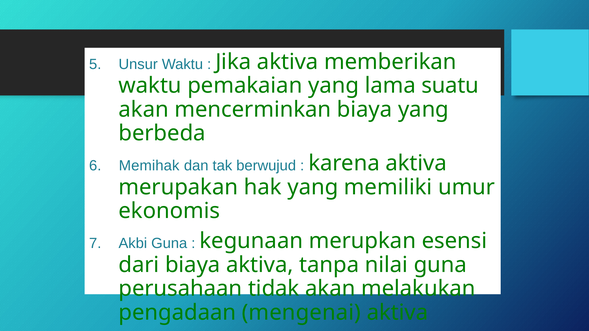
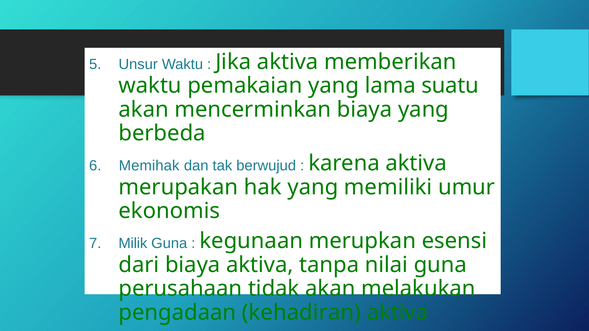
Akbi: Akbi -> Milik (133, 244)
mengenai: mengenai -> kehadiran (301, 313)
